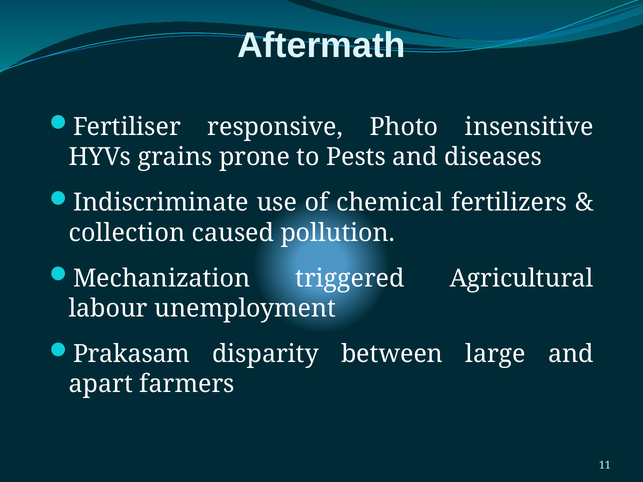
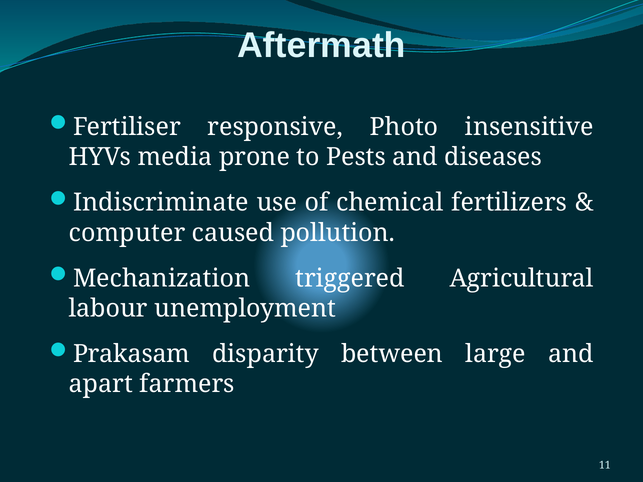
grains: grains -> media (175, 157)
collection: collection -> computer (127, 233)
